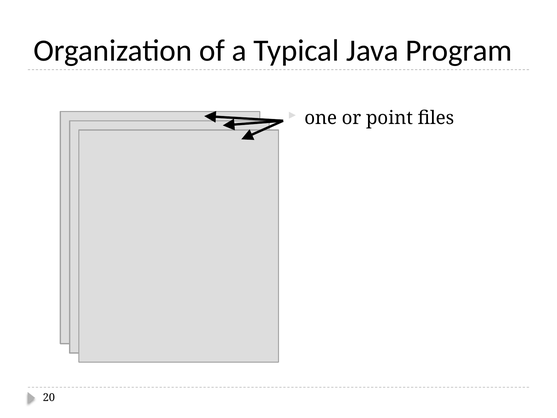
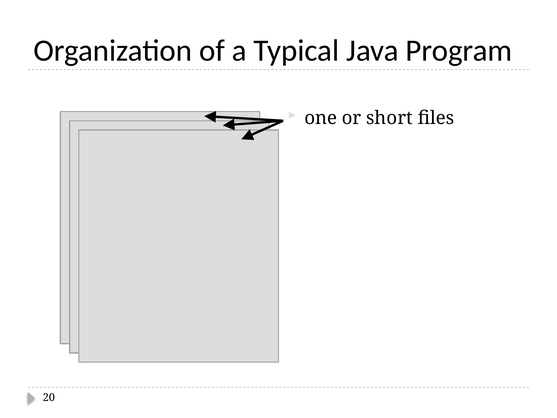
point: point -> short (389, 118)
